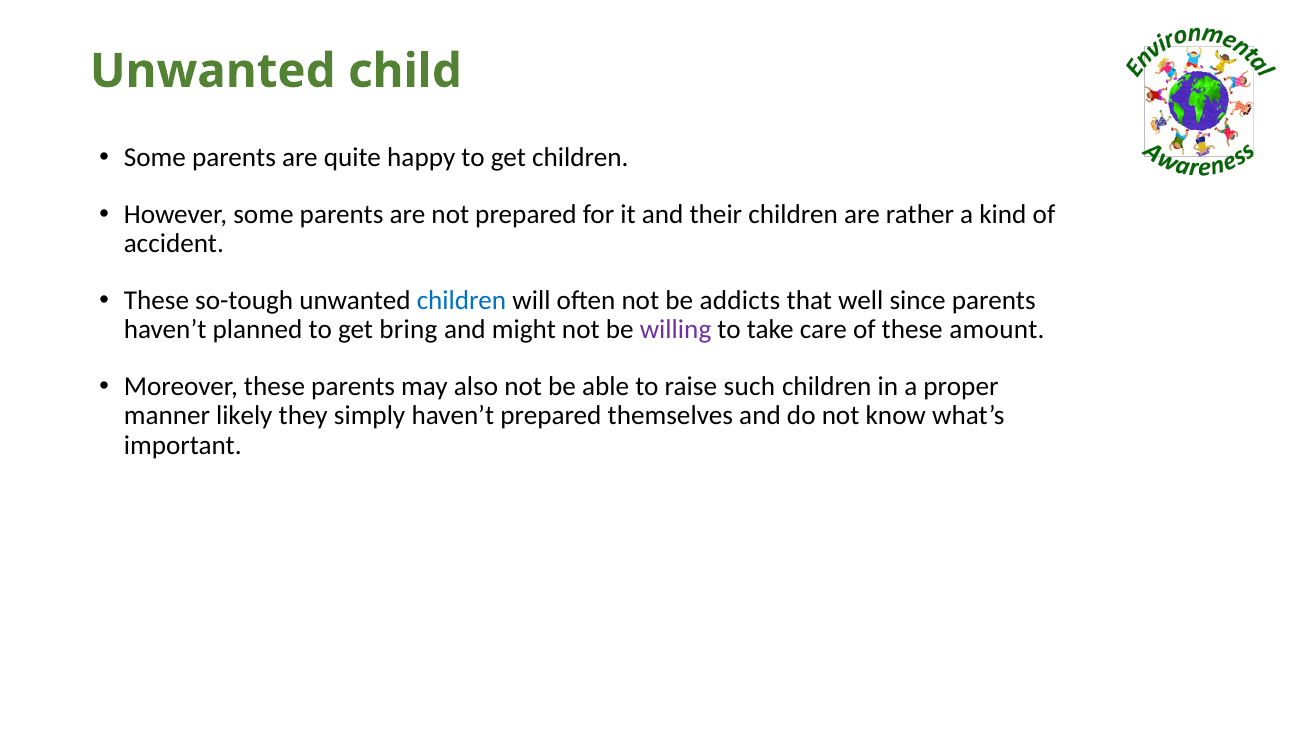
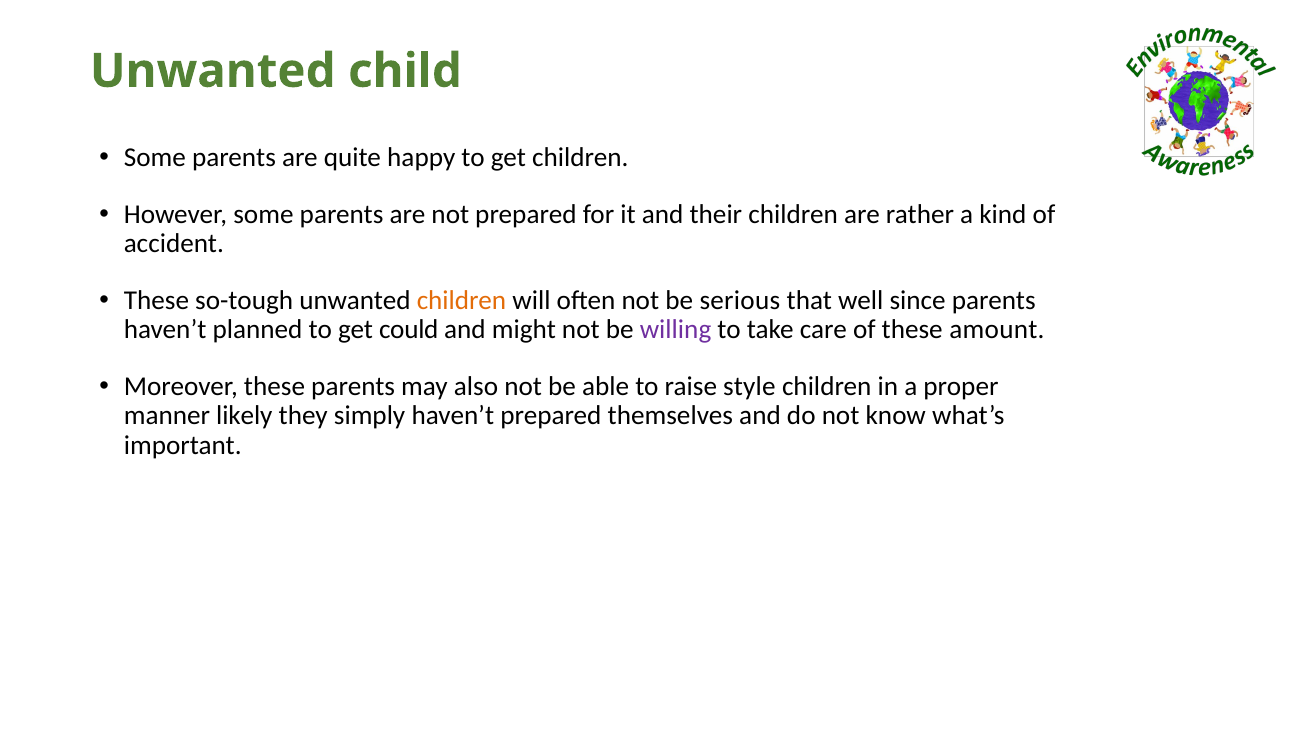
children colour: blue -> orange (462, 300)
addicts: addicts -> serious (740, 300)
bring: bring -> could (409, 330)
such: such -> style (749, 386)
